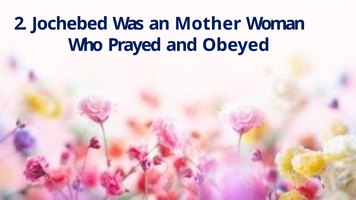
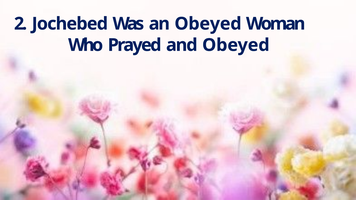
an Mother: Mother -> Obeyed (208, 24)
